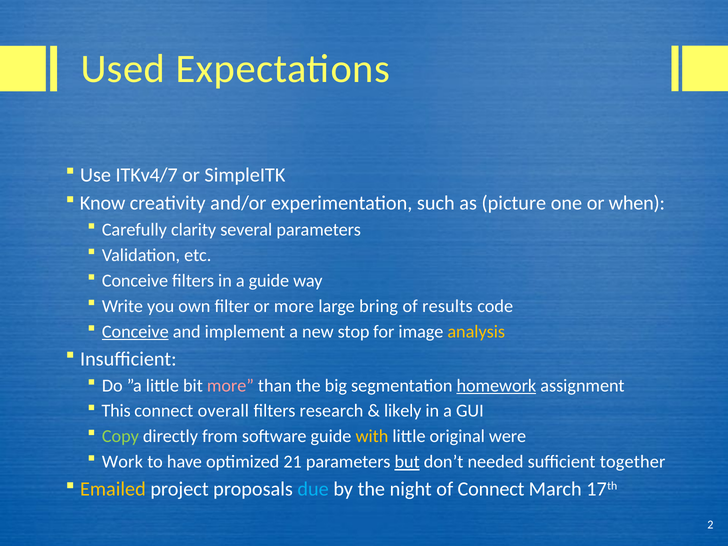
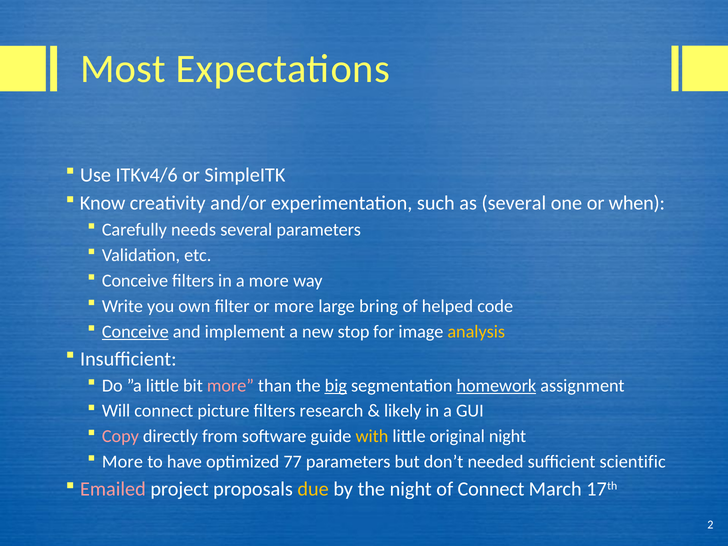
Used: Used -> Most (123, 69)
ITKv4/7: ITKv4/7 -> ITKv4/6 (147, 175)
as picture: picture -> several (514, 203)
clarity: clarity -> needs (194, 230)
a guide: guide -> more (269, 281)
results: results -> helped (447, 306)
big underline: none -> present (336, 386)
This: This -> Will (116, 411)
overall: overall -> picture (223, 411)
Copy colour: light green -> pink (120, 436)
original were: were -> night (508, 436)
Work: Work -> More (122, 462)
21: 21 -> 77 (293, 462)
but underline: present -> none (407, 462)
together: together -> scientific (633, 462)
Emailed colour: yellow -> pink (113, 489)
due colour: light blue -> yellow (313, 489)
